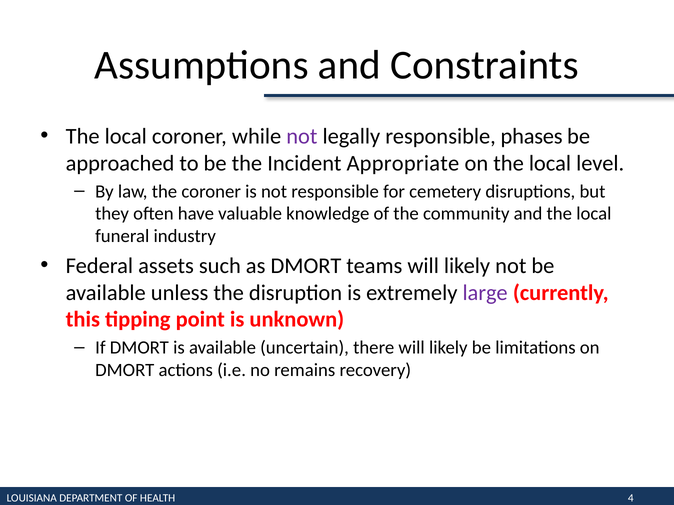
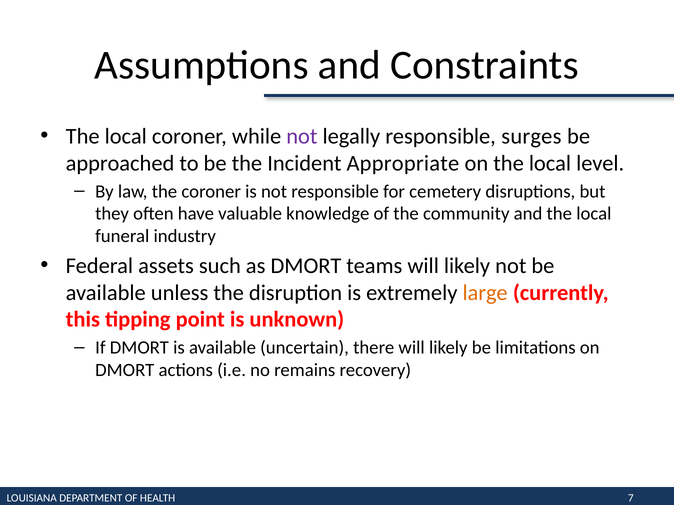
phases: phases -> surges (531, 136)
large colour: purple -> orange (485, 293)
4: 4 -> 7 (631, 498)
